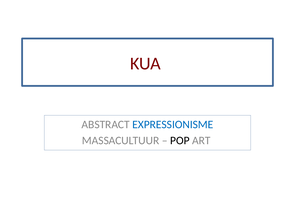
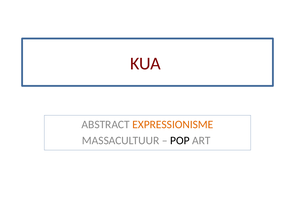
EXPRESSIONISME colour: blue -> orange (173, 125)
